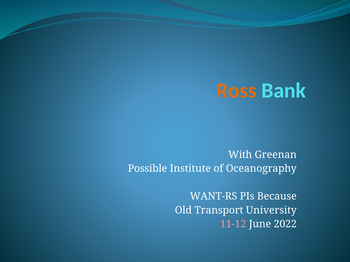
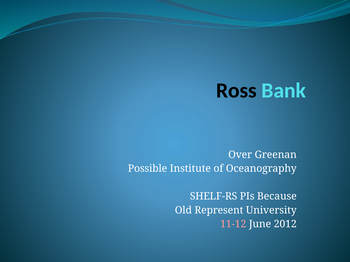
Ross colour: orange -> black (236, 91)
With: With -> Over (240, 155)
WANT-RS: WANT-RS -> SHELF-RS (214, 197)
Transport: Transport -> Represent (219, 211)
2022: 2022 -> 2012 (285, 225)
